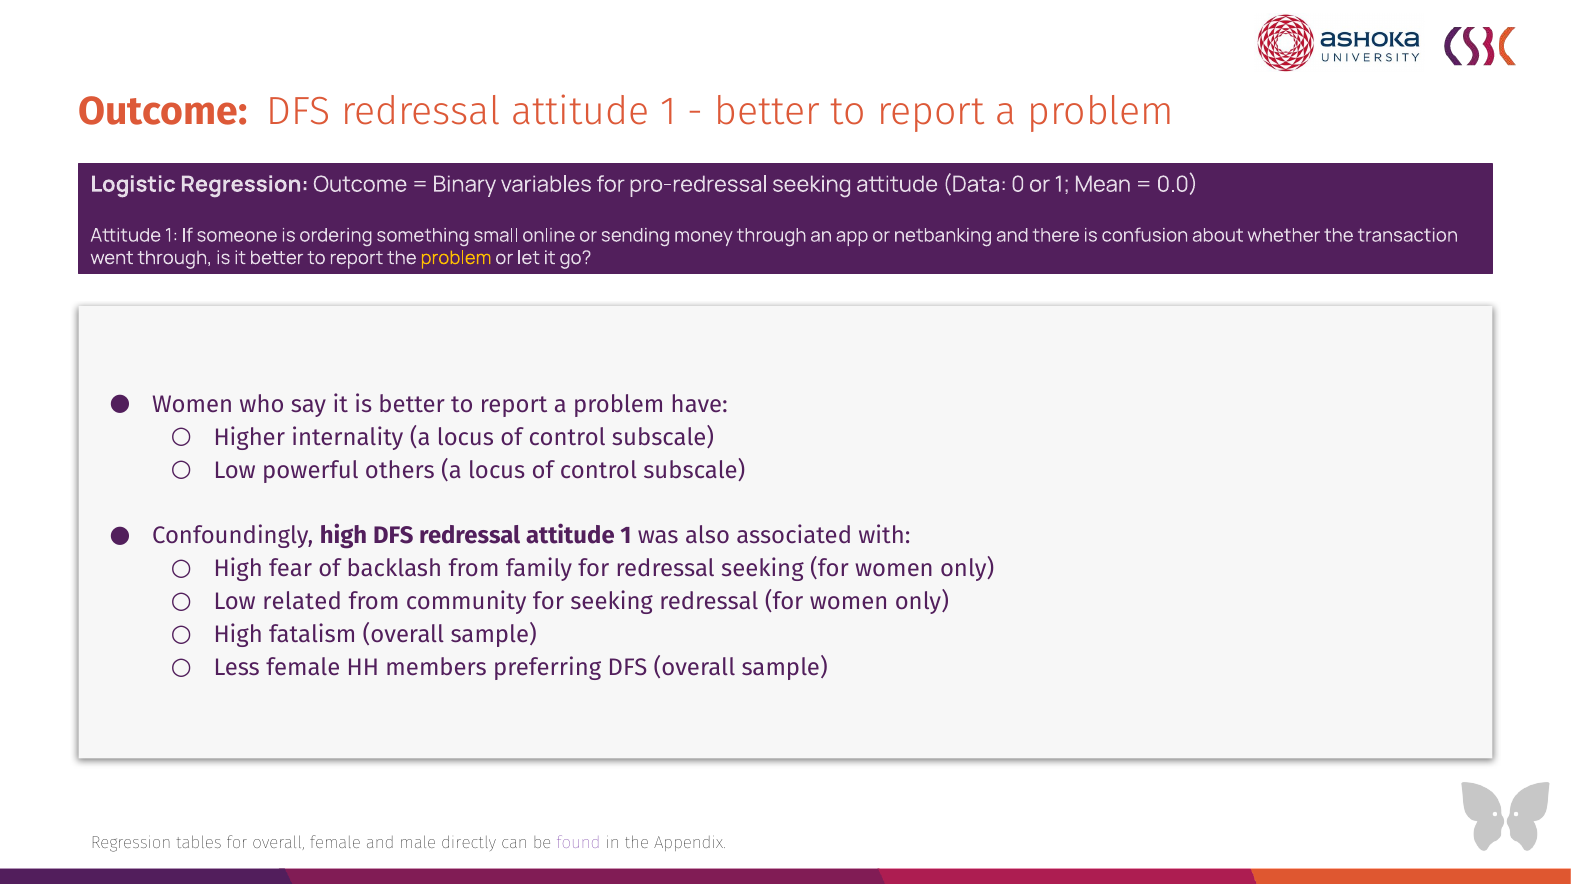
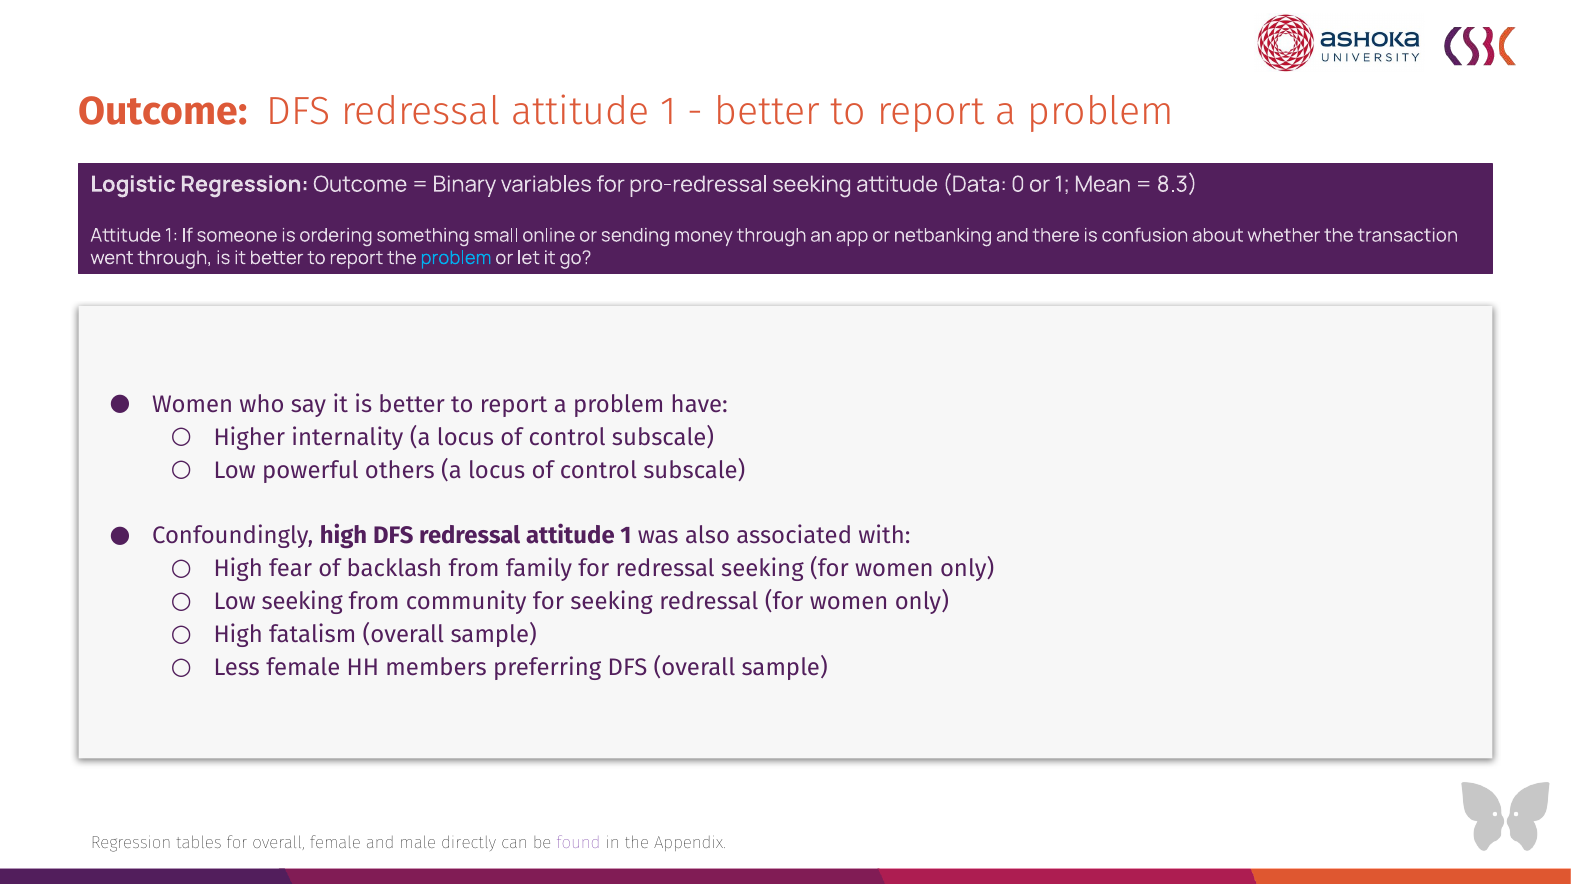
0.0: 0.0 -> 8.3 (1177, 184)
problem colour: yellow -> light blue (456, 258)
Low related: related -> seeking (302, 602)
